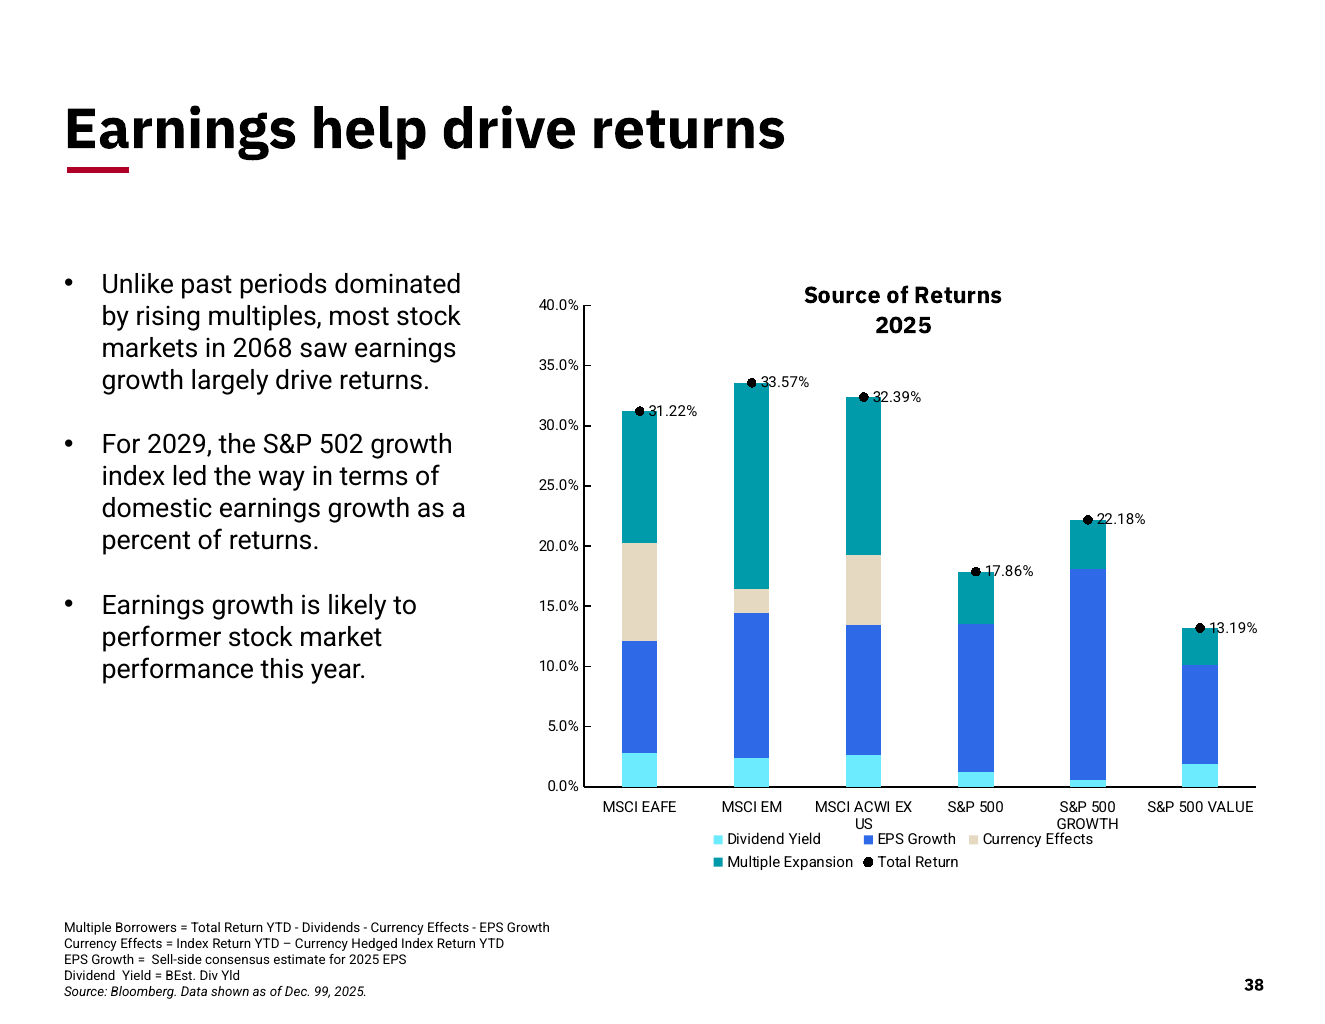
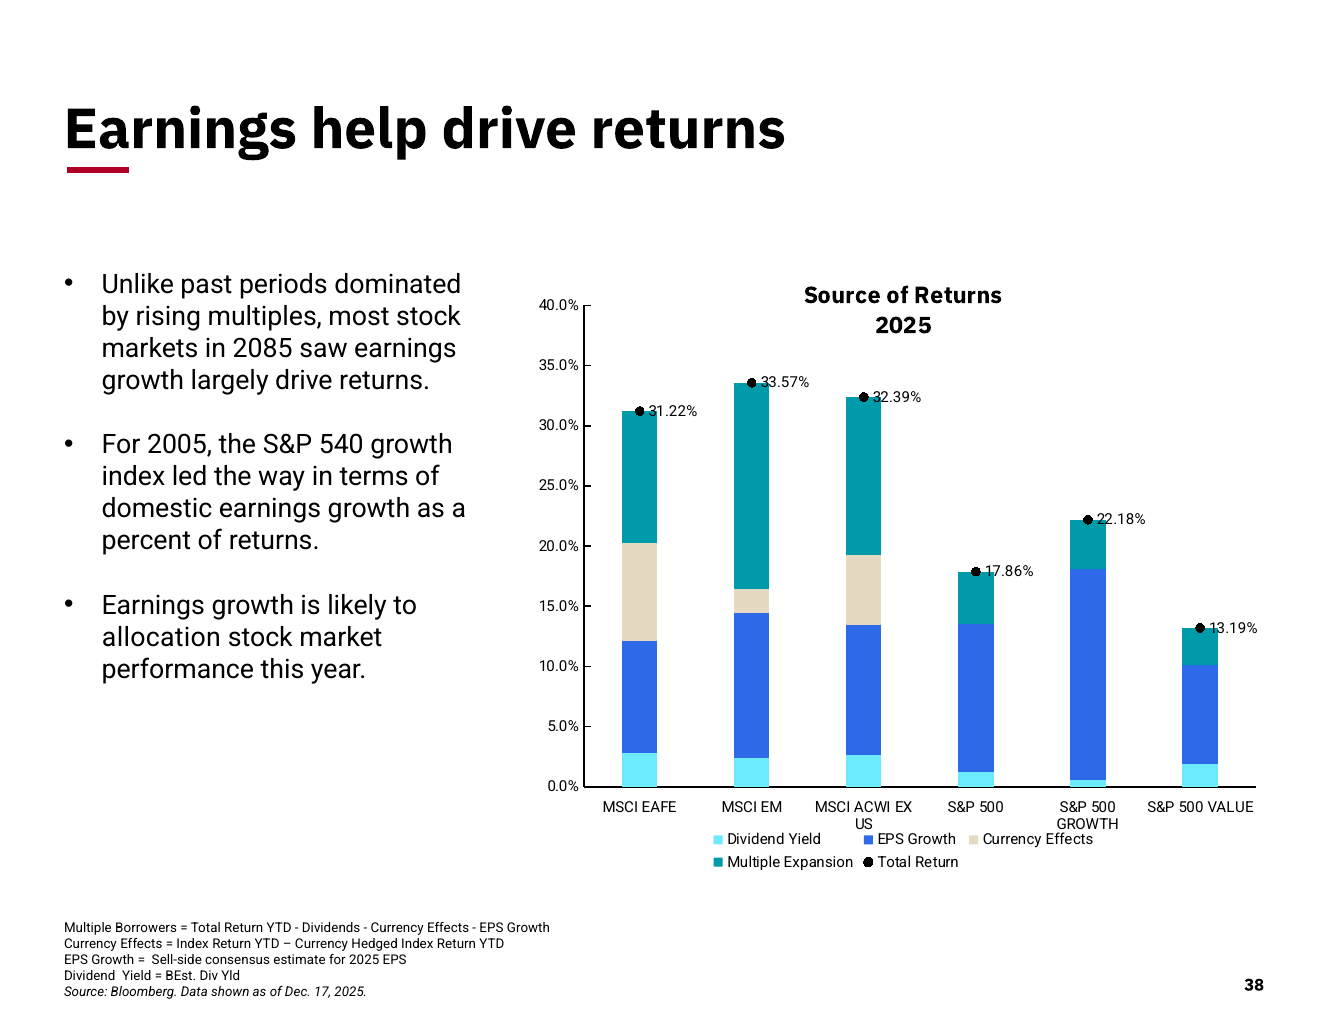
2068: 2068 -> 2085 (263, 349)
2029: 2029 -> 2005 (180, 445)
502: 502 -> 540 (341, 445)
performer: performer -> allocation (161, 637)
99: 99 -> 17 (323, 992)
